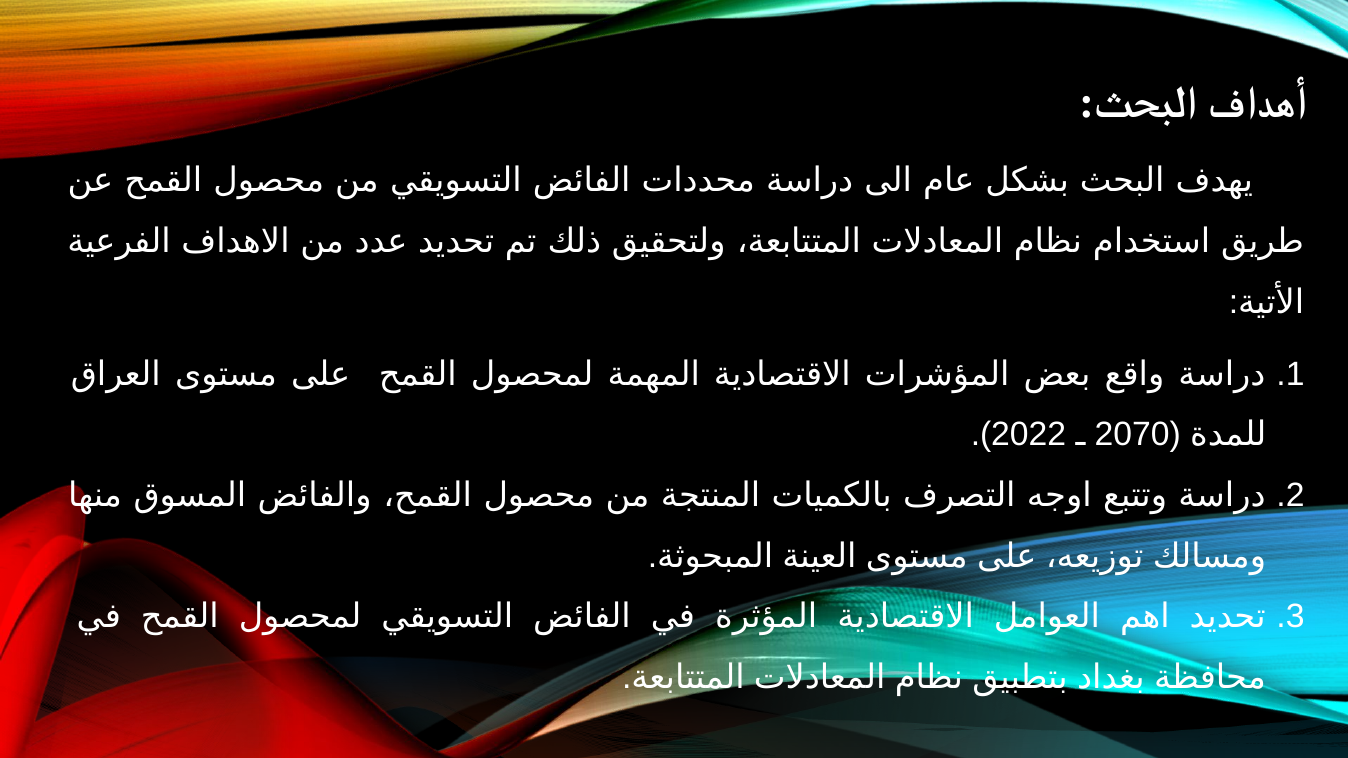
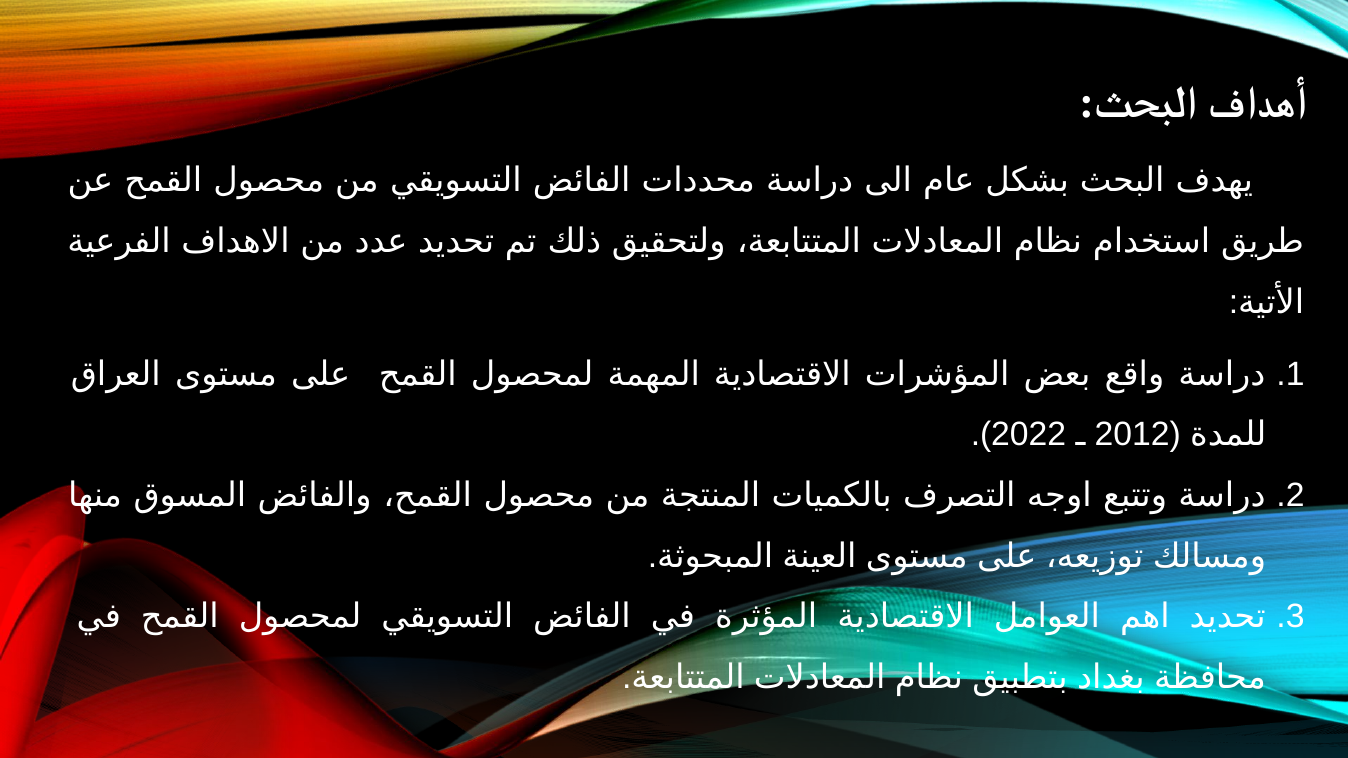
2070: 2070 -> 2012 (1132, 435)
